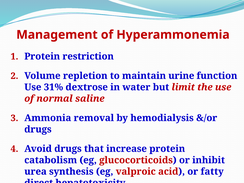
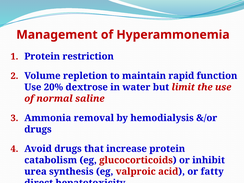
urine: urine -> rapid (181, 76)
31%: 31% -> 20% (53, 87)
